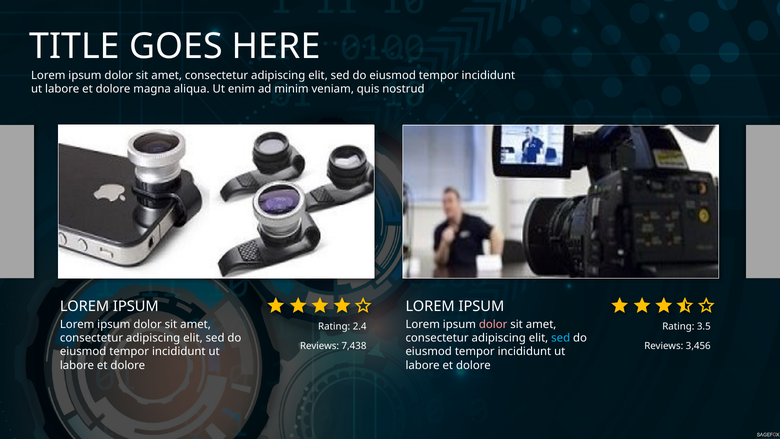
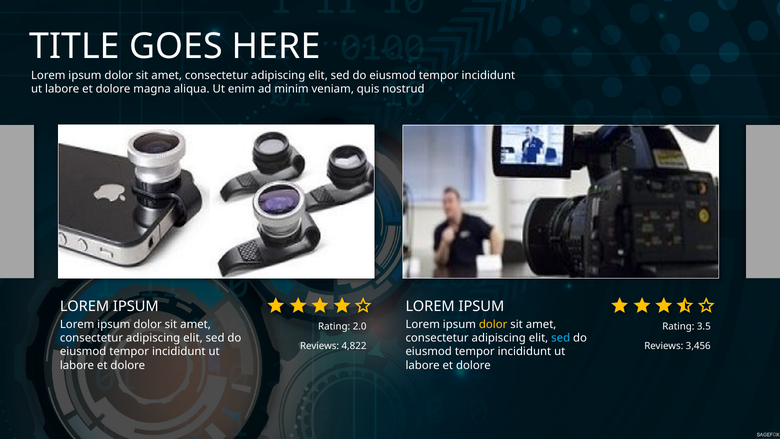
dolor colour: pink -> yellow (493, 324)
2.4: 2.4 -> 2.0 (360, 326)
7,438: 7,438 -> 4,822 (354, 346)
